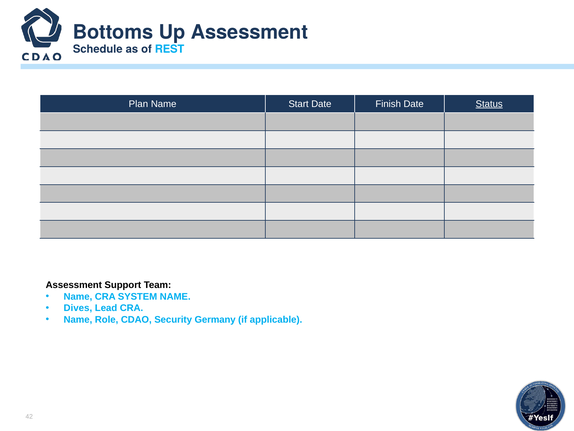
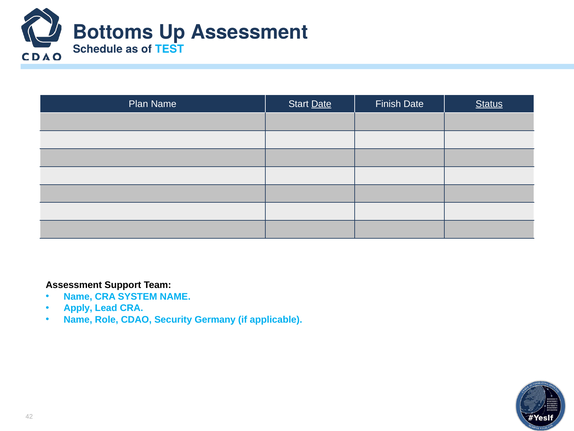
REST: REST -> TEST (169, 49)
Date underline: none -> present (321, 104)
Dives: Dives -> Apply (78, 308)
